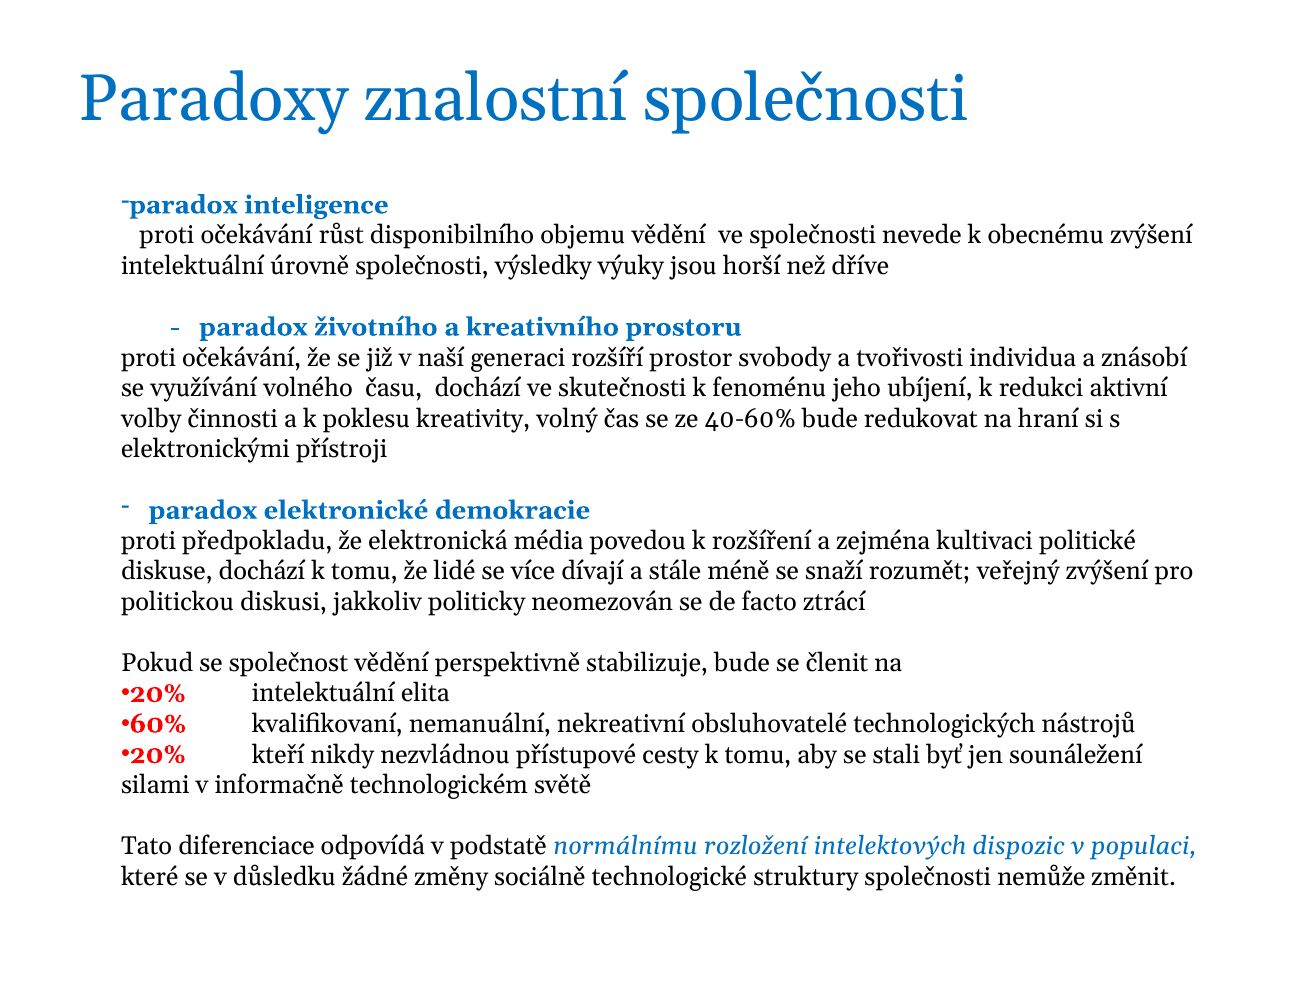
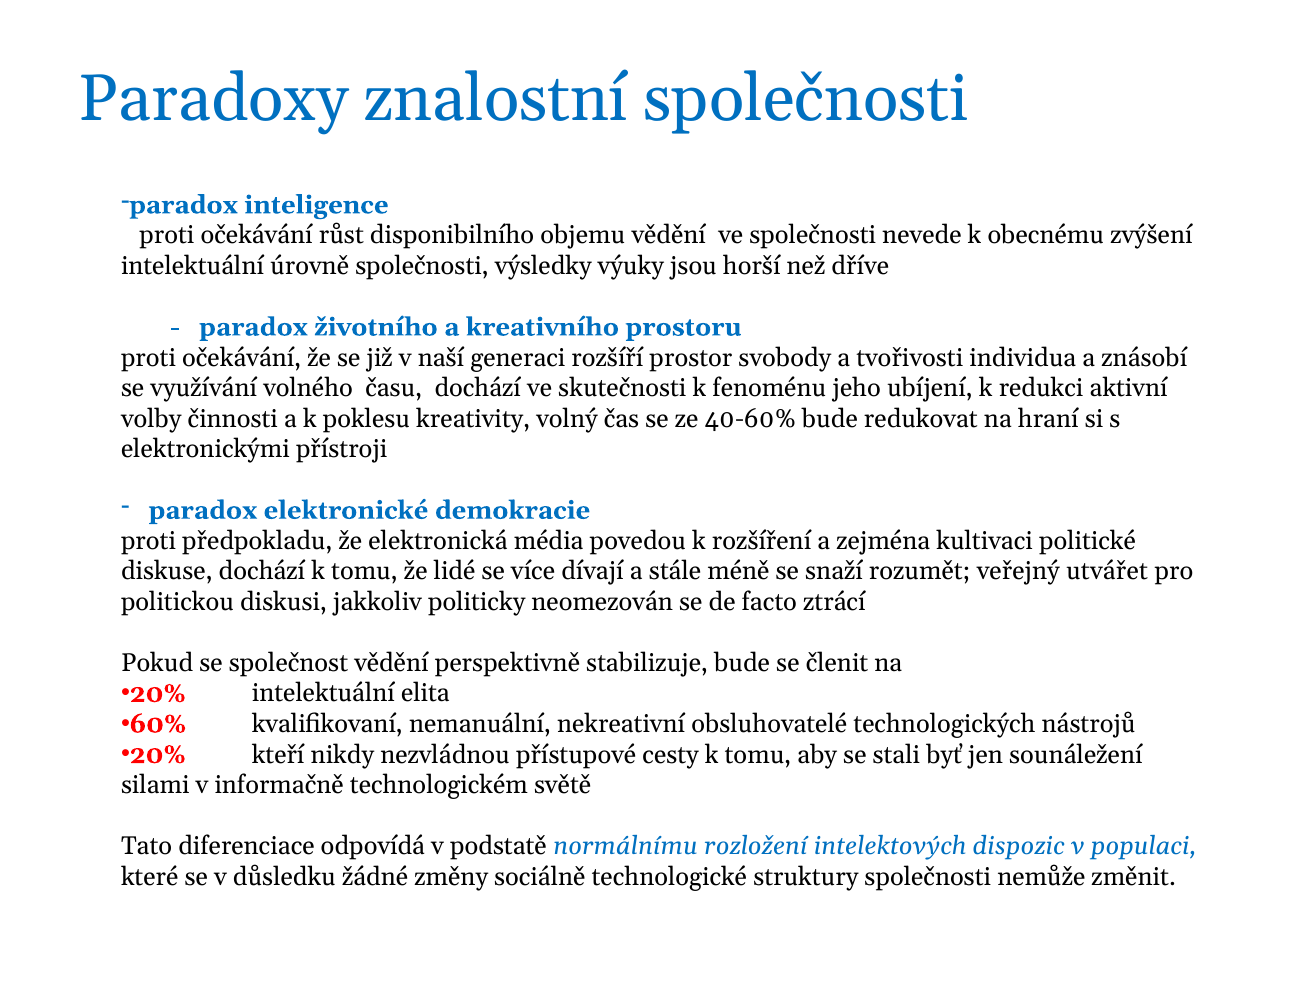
veřejný zvýšení: zvýšení -> utvářet (1107, 572)
